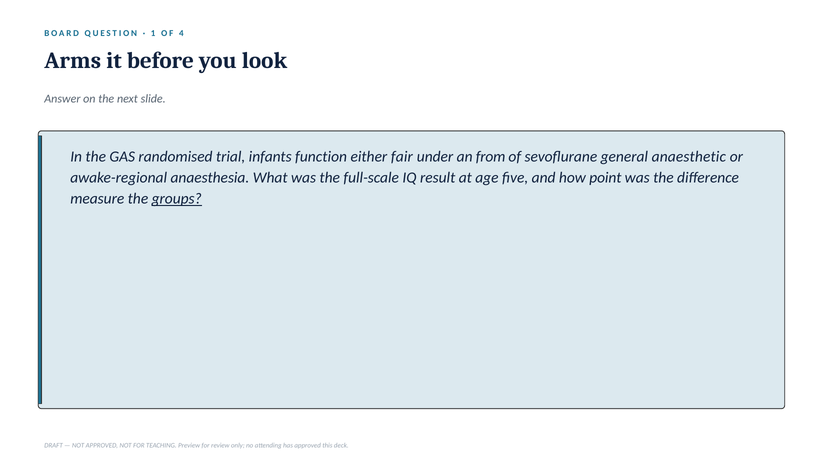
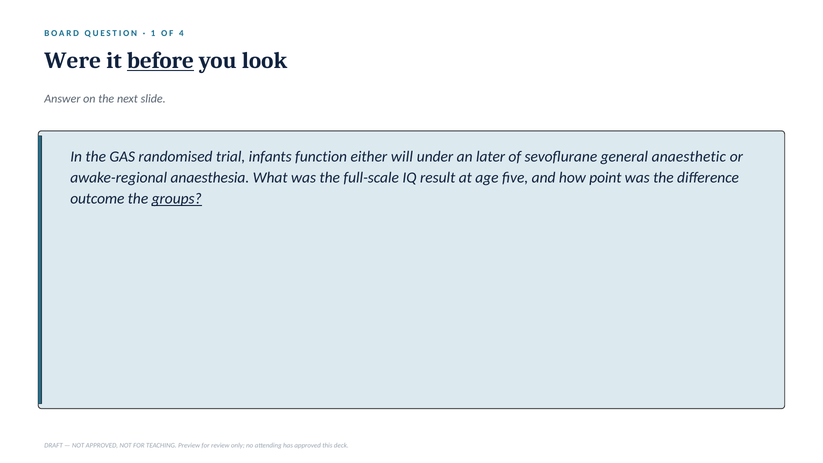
Arms: Arms -> Were (73, 60)
before underline: none -> present (160, 60)
fair: fair -> will (402, 157)
from: from -> later (491, 157)
measure: measure -> outcome (97, 199)
